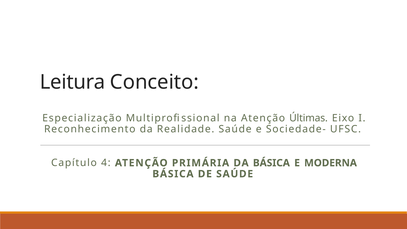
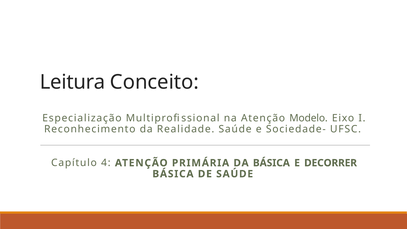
Últimas: Últimas -> Modelo (309, 118)
MODERNA: MODERNA -> DECORRER (331, 163)
